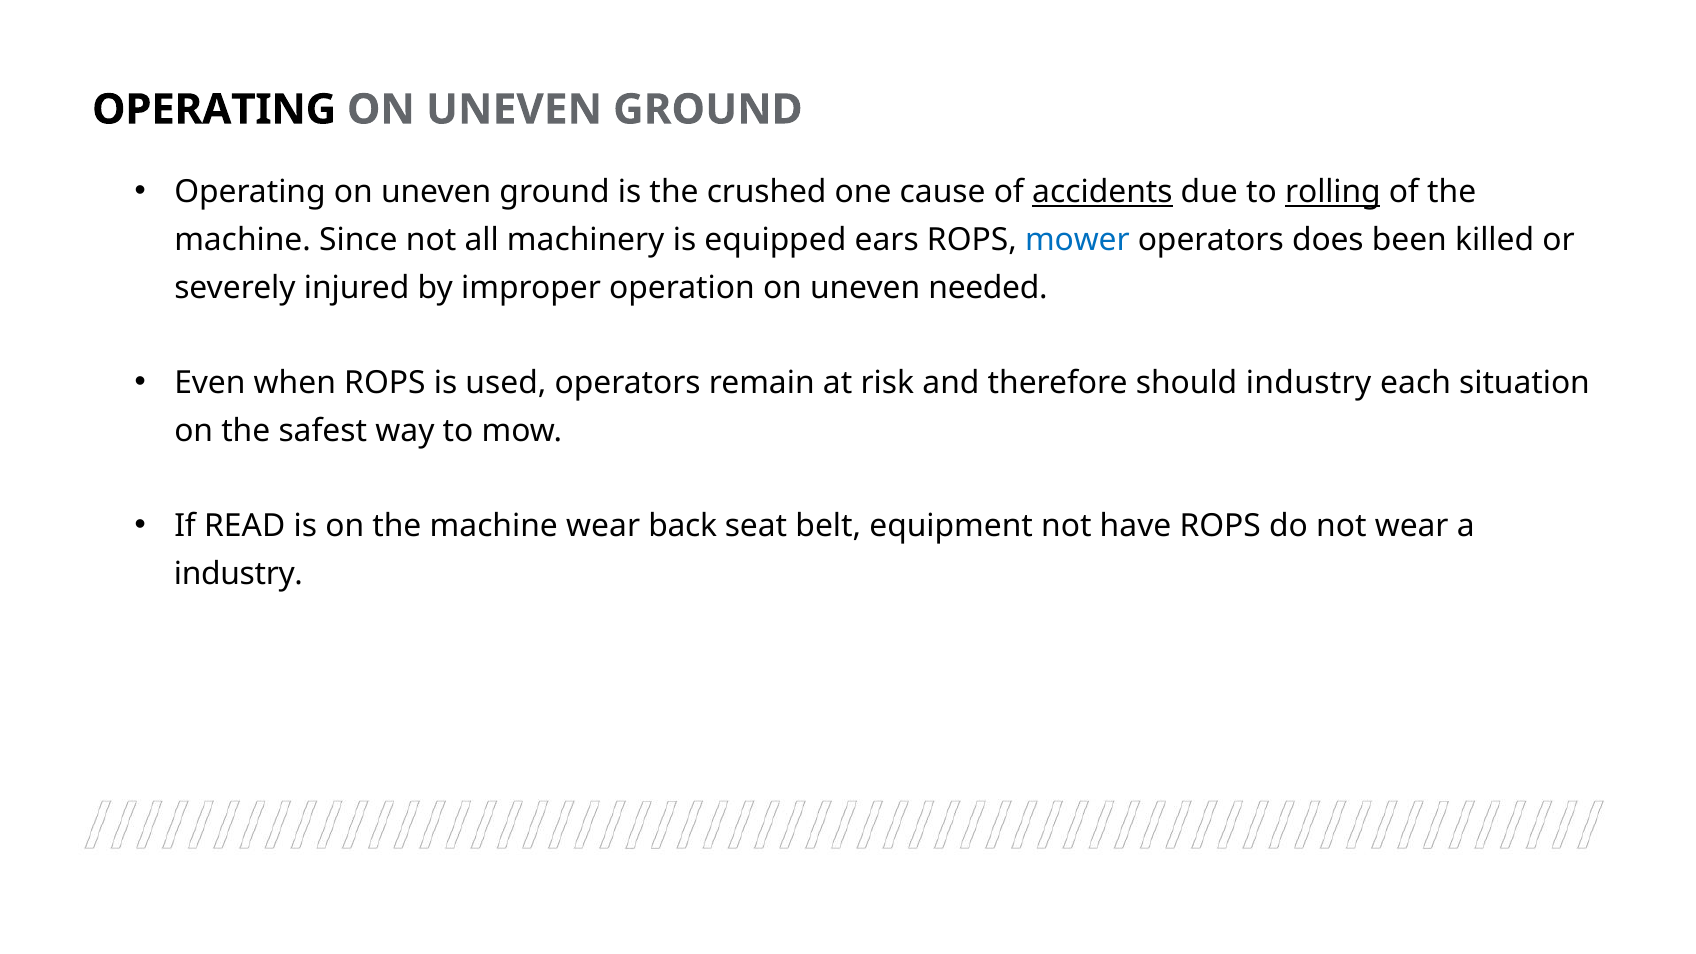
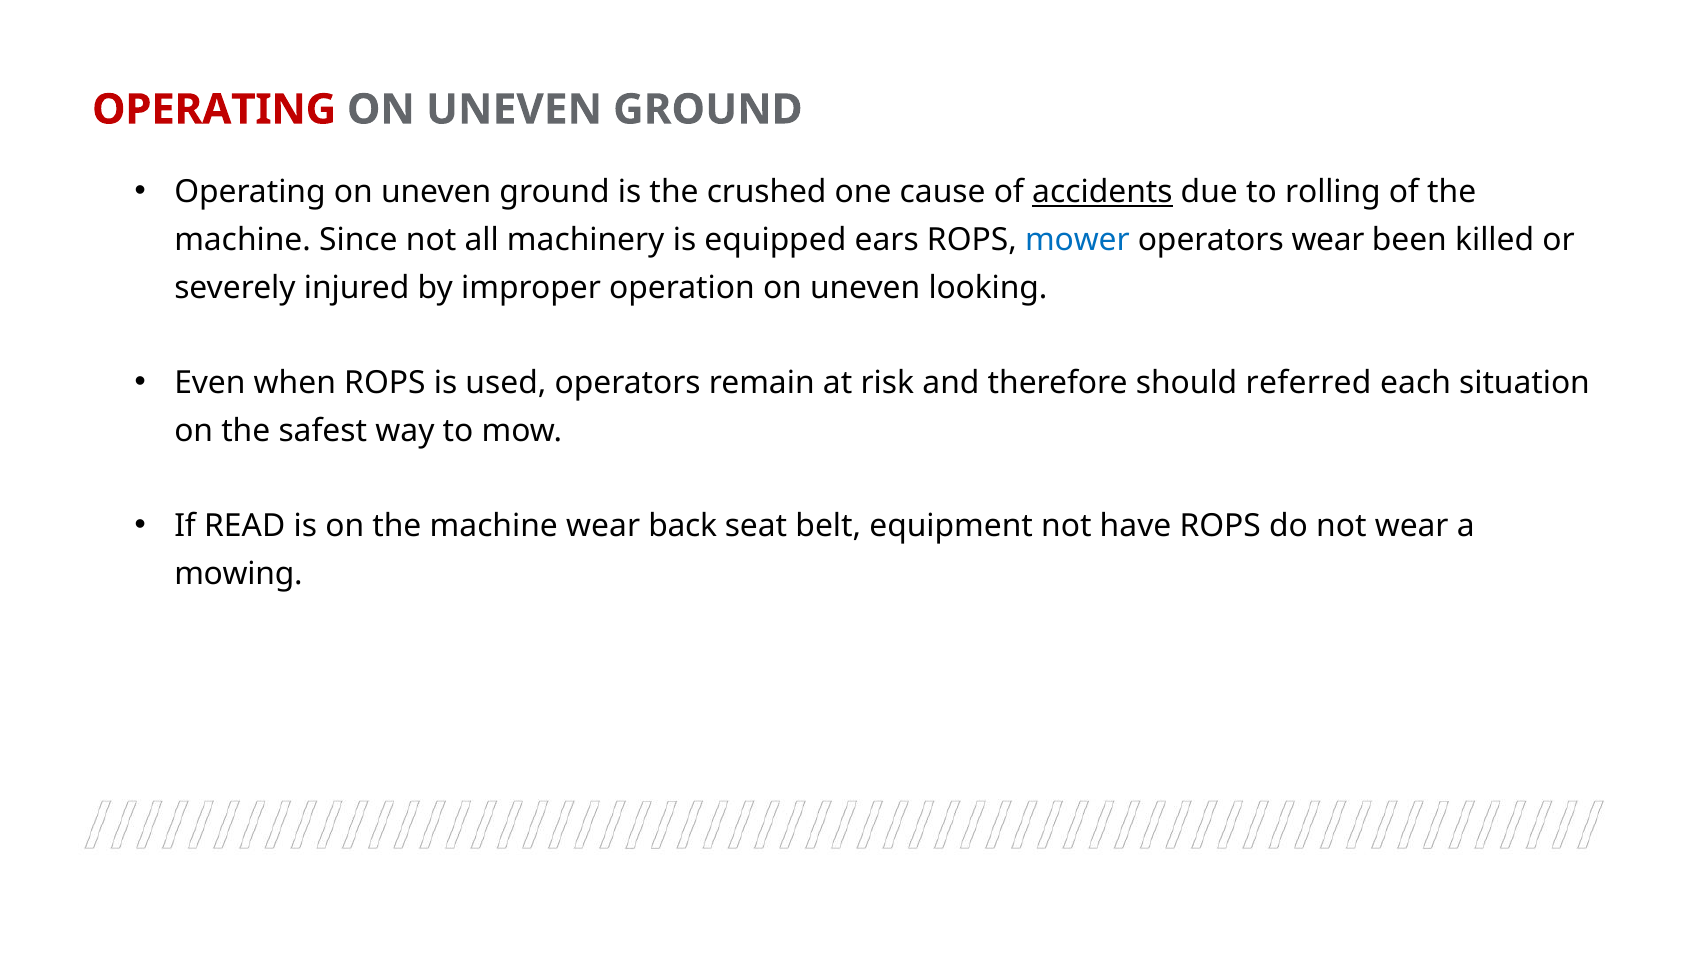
OPERATING colour: black -> red (214, 110)
rolling underline: present -> none (1333, 192)
operators does: does -> wear (1328, 240)
needed: needed -> looking (988, 288)
should industry: industry -> referred (1309, 383)
industry: industry -> mowing (238, 574)
